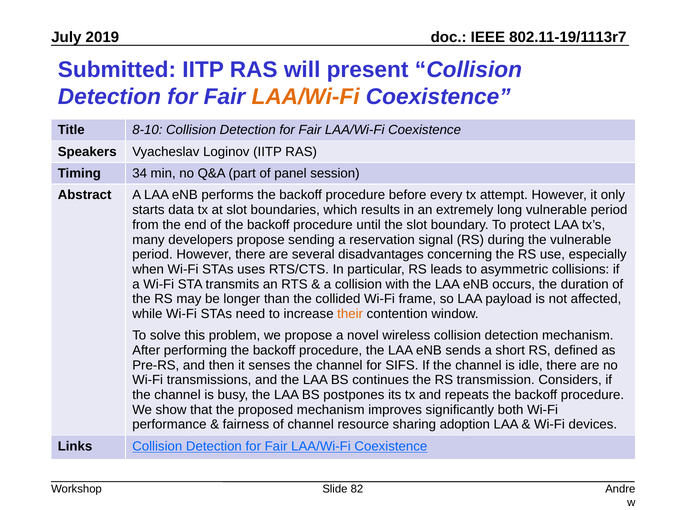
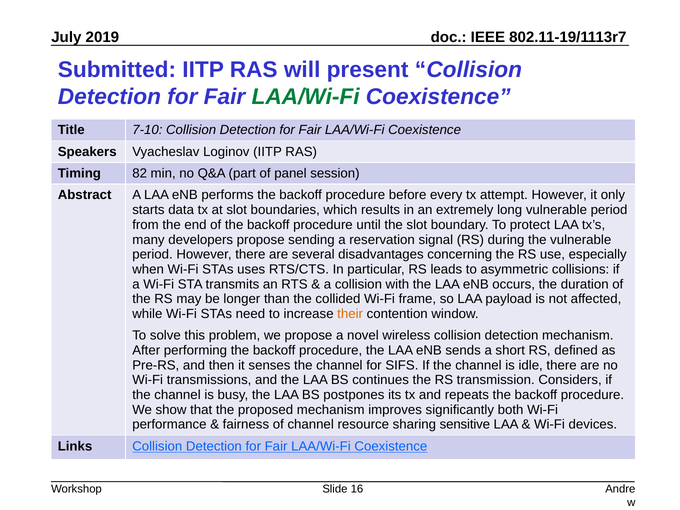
LAA/Wi-Fi colour: orange -> green (306, 97)
8-10: 8-10 -> 7-10 (147, 130)
34: 34 -> 82 (140, 173)
adoption: adoption -> sensitive (465, 425)
82: 82 -> 16 (357, 489)
